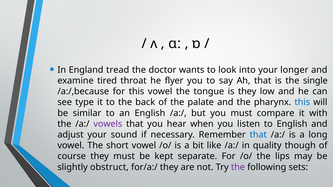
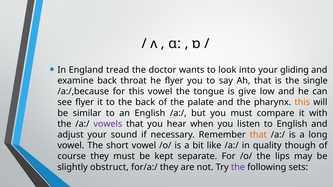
longer: longer -> gliding (294, 70)
examine tired: tired -> back (107, 81)
is they: they -> give (247, 92)
see type: type -> flyer (85, 102)
this colour: blue -> orange (302, 102)
that colour: blue -> orange (258, 135)
